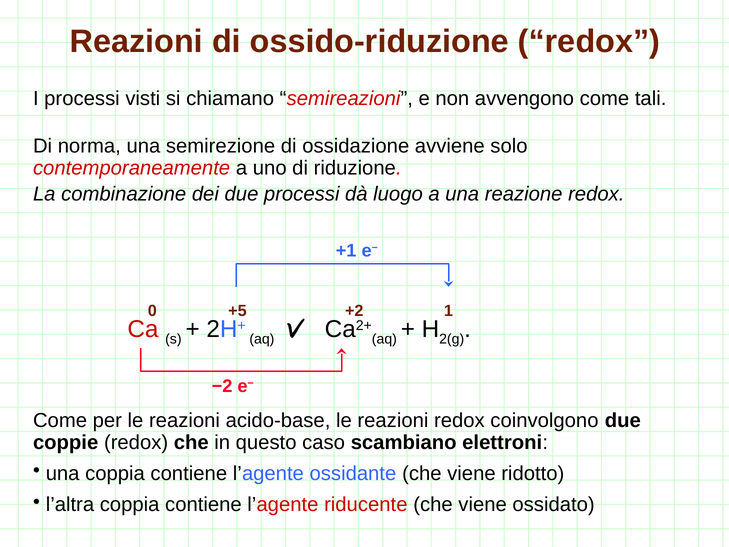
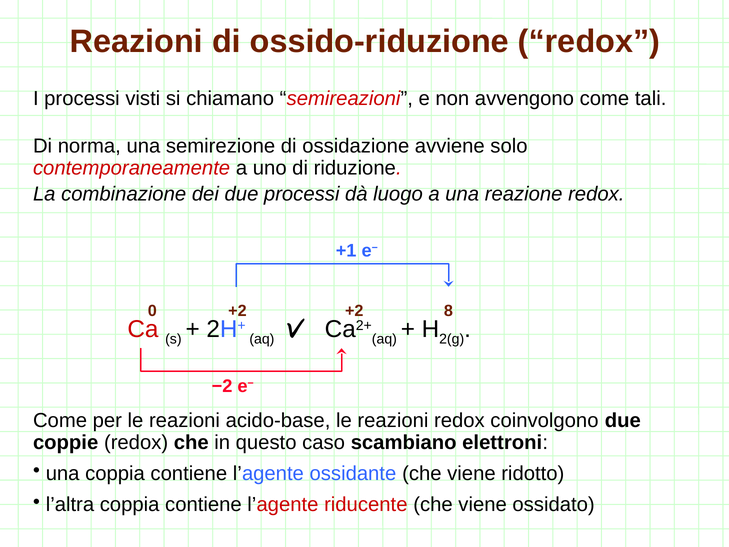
0 +5: +5 -> +2 (237, 311)
1: 1 -> 8 (448, 311)
